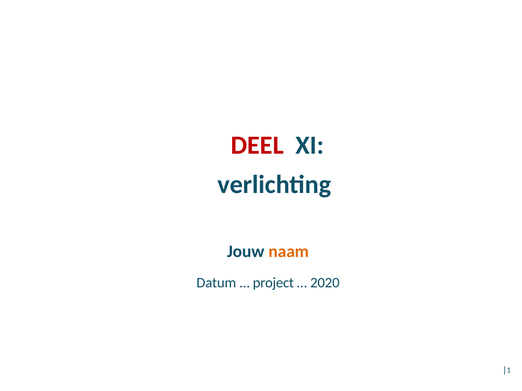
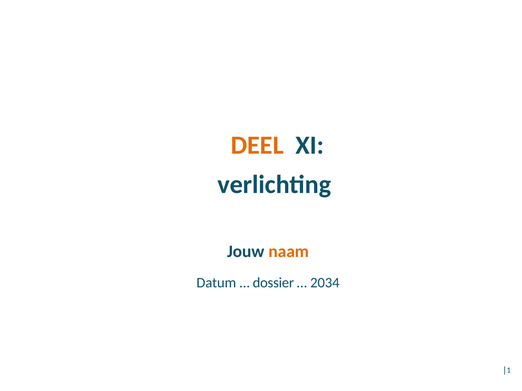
DEEL colour: red -> orange (257, 146)
project: project -> dossier (273, 283)
2020: 2020 -> 2034 (325, 283)
